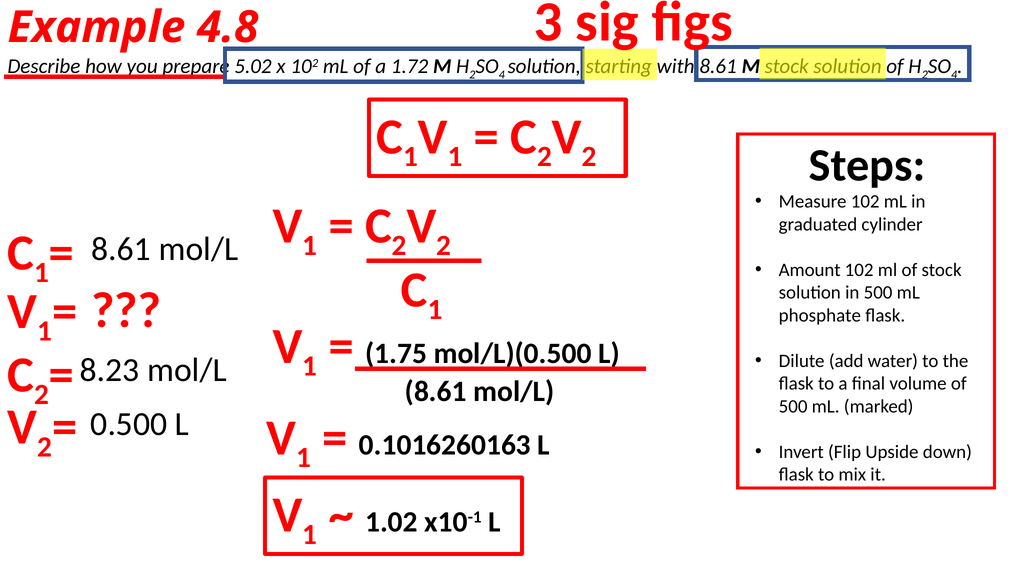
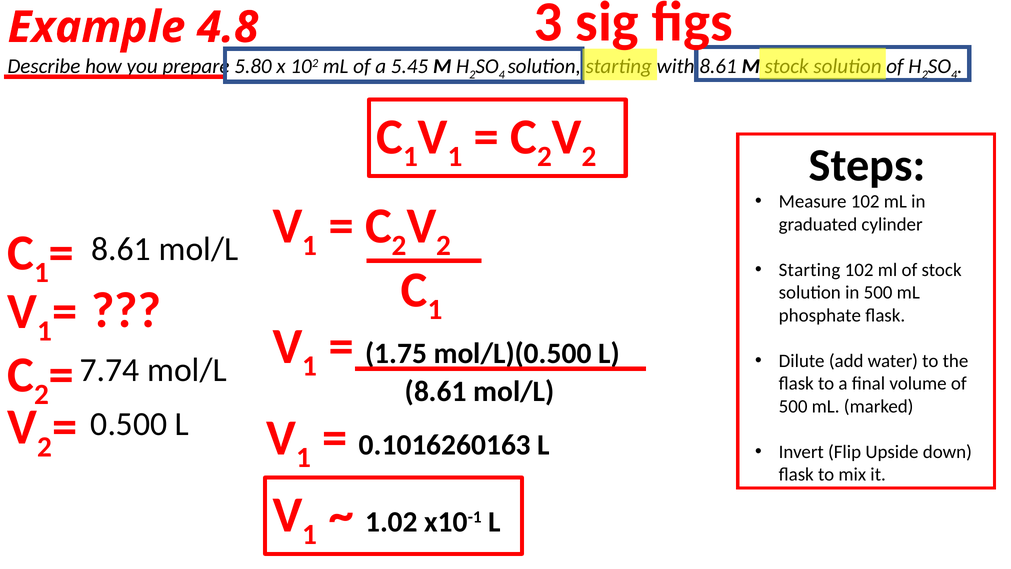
5.02: 5.02 -> 5.80 (253, 66)
1.72: 1.72 -> 5.45 (410, 66)
Amount: Amount -> Starting (810, 270)
8.23: 8.23 -> 7.74 (110, 370)
